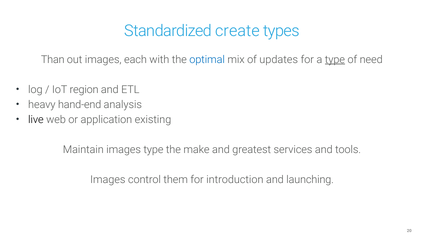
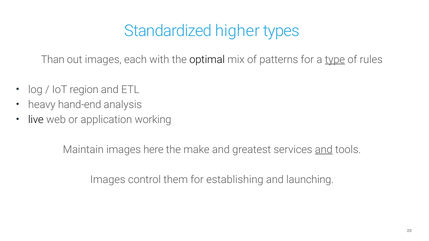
create: create -> higher (237, 31)
optimal colour: blue -> black (207, 60)
updates: updates -> patterns (279, 60)
need: need -> rules (371, 60)
existing: existing -> working (153, 120)
images type: type -> here (153, 150)
and underline: none -> present (324, 150)
introduction: introduction -> establishing (235, 180)
